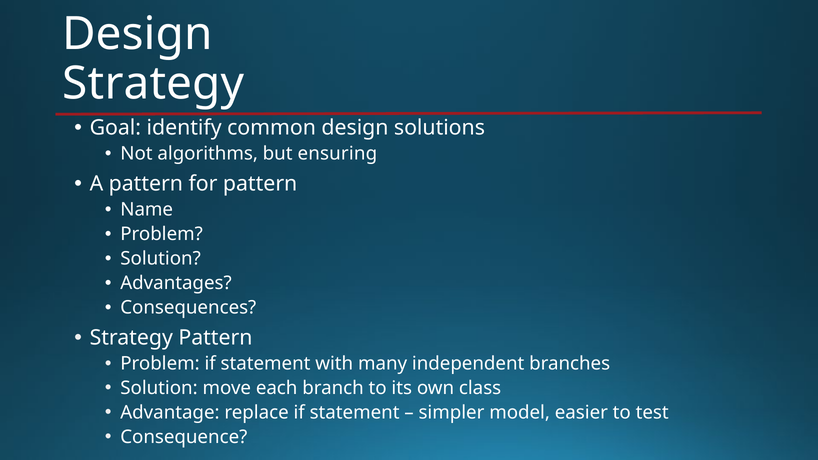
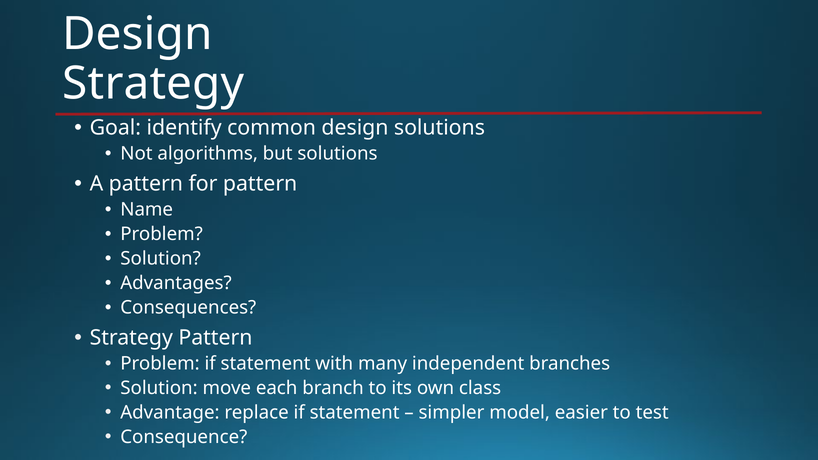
but ensuring: ensuring -> solutions (337, 154)
